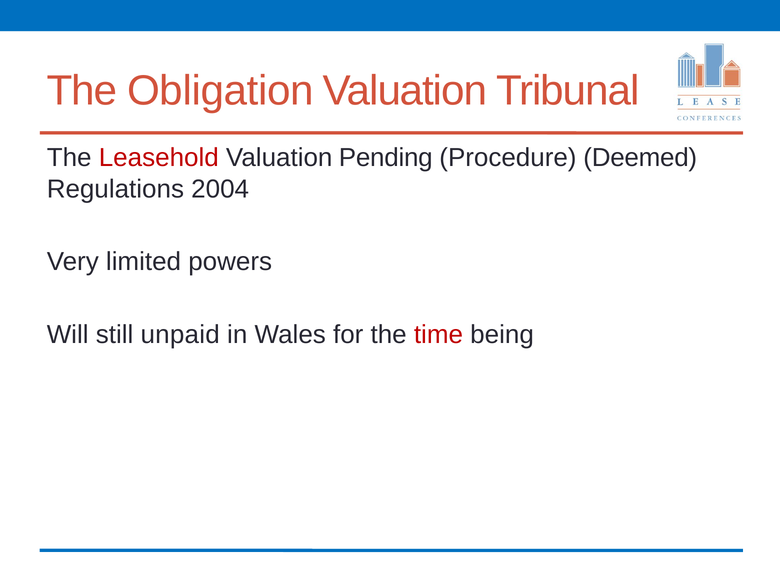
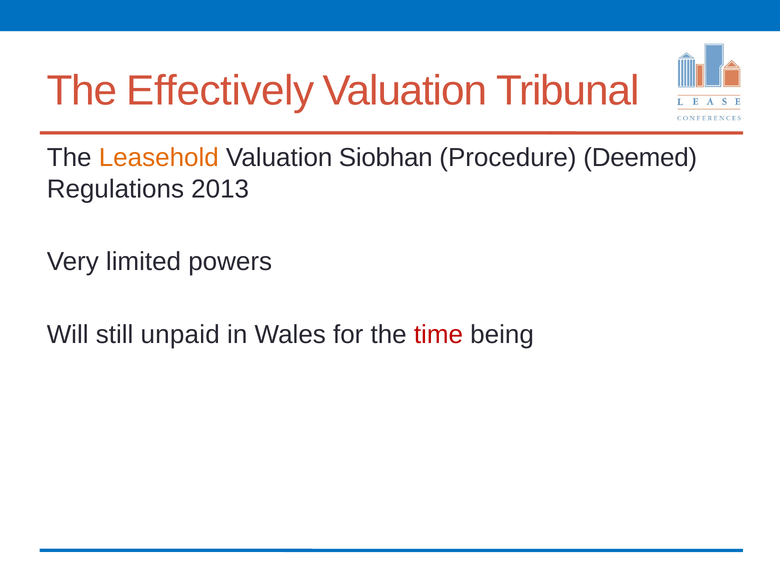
Obligation: Obligation -> Effectively (220, 91)
Leasehold colour: red -> orange (159, 158)
Pending: Pending -> Siobhan (386, 158)
2004: 2004 -> 2013 (220, 189)
